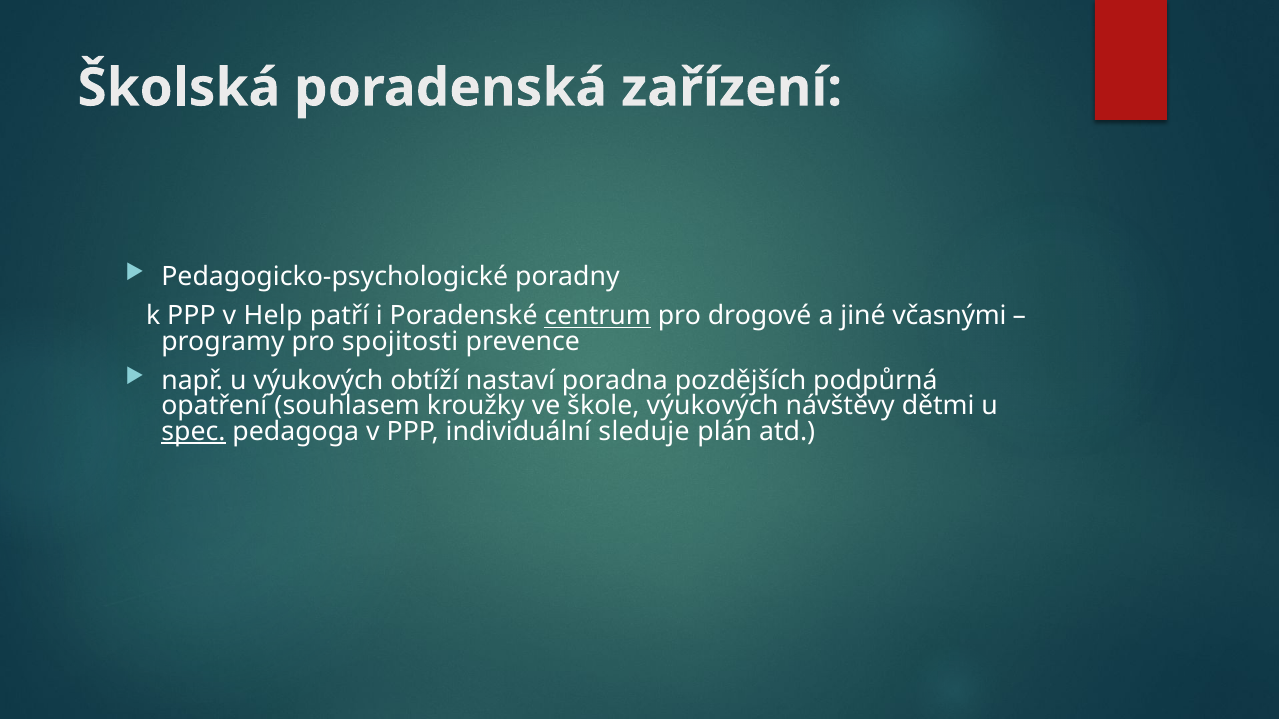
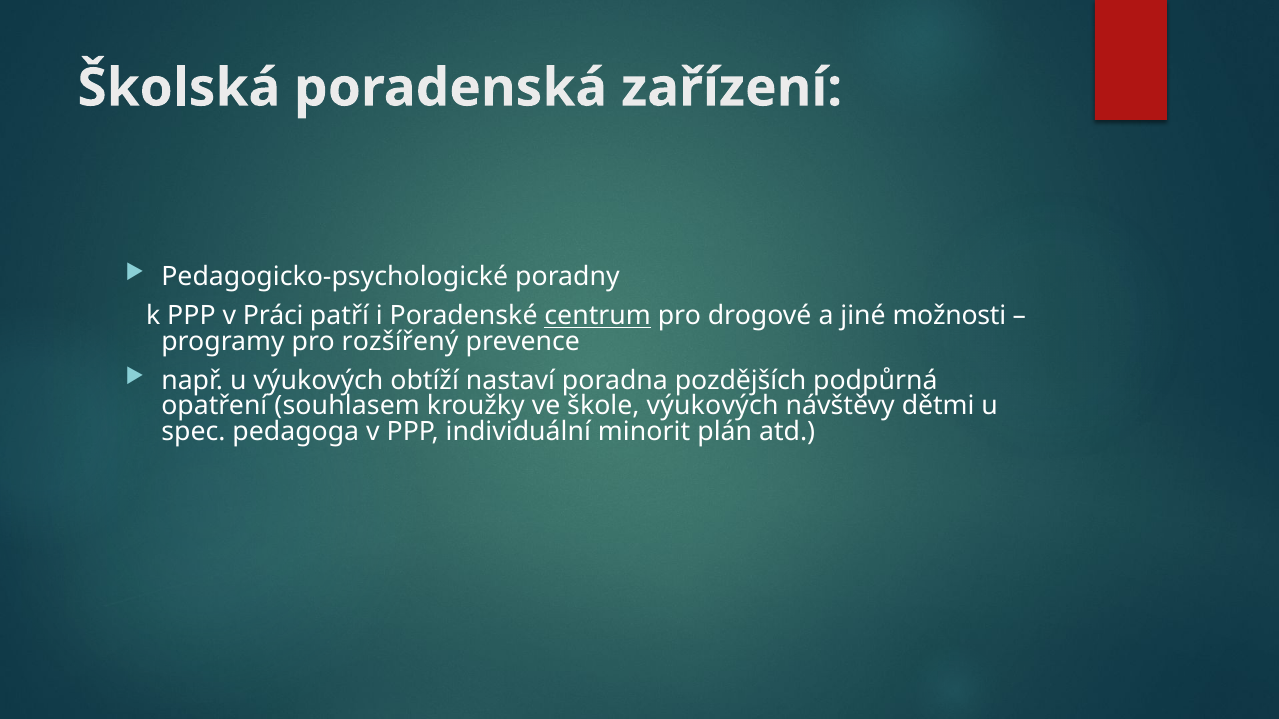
Help: Help -> Práci (273, 316)
včasnými: včasnými -> možnosti (949, 316)
spojitosti: spojitosti -> rozšířený (400, 342)
spec underline: present -> none (193, 432)
sleduje: sleduje -> minorit (644, 432)
